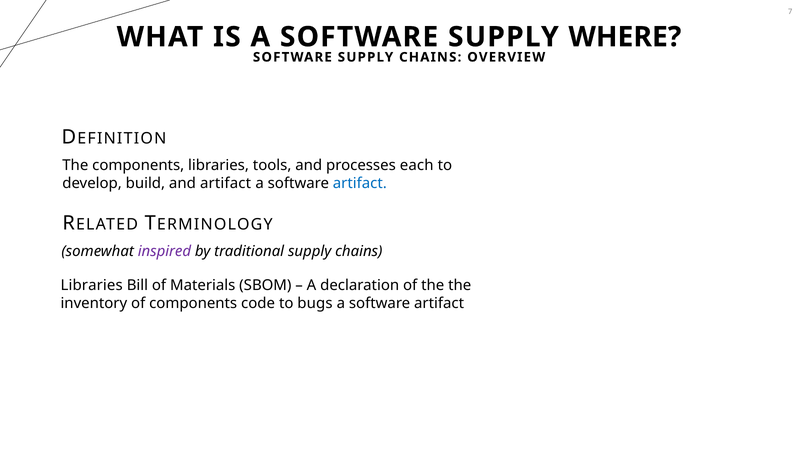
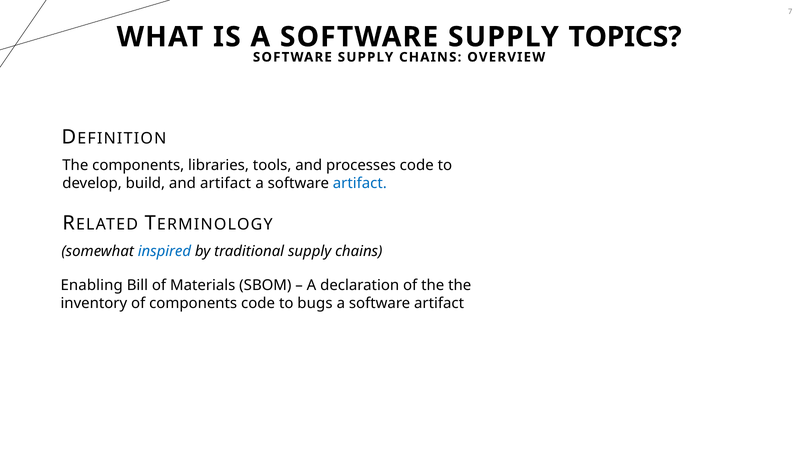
WHERE: WHERE -> TOPICS (625, 37)
processes each: each -> code (417, 166)
inspired colour: purple -> blue (164, 252)
Libraries: Libraries -> Enabling (92, 286)
